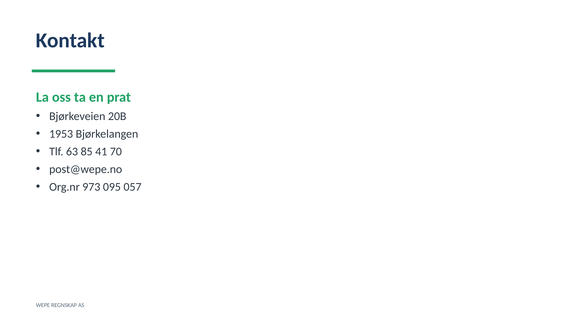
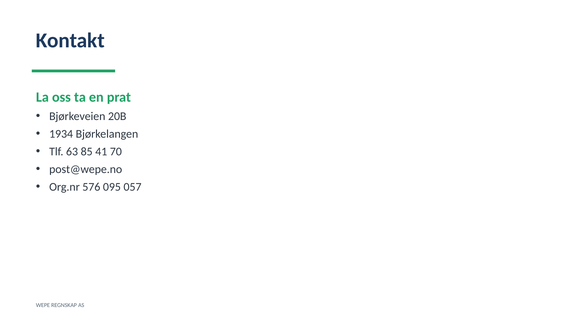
1953: 1953 -> 1934 (61, 134)
973: 973 -> 576 (91, 187)
